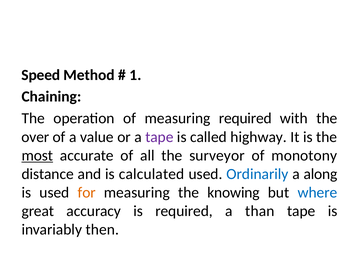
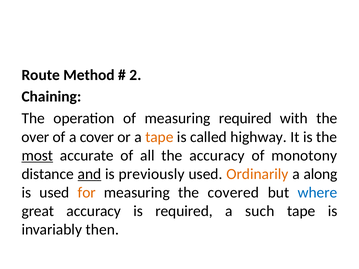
Speed: Speed -> Route (41, 75)
1: 1 -> 2 (135, 75)
value: value -> cover (97, 137)
tape colour: purple -> orange (159, 137)
the surveyor: surveyor -> accuracy (217, 156)
and underline: none -> present (89, 174)
calculated: calculated -> previously (152, 174)
Ordinarily colour: blue -> orange (257, 174)
knowing: knowing -> covered (233, 193)
than: than -> such (260, 211)
